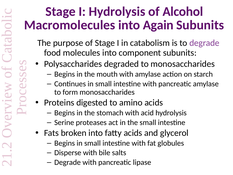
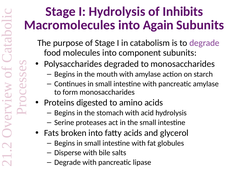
Alcohol: Alcohol -> Inhibits (183, 11)
